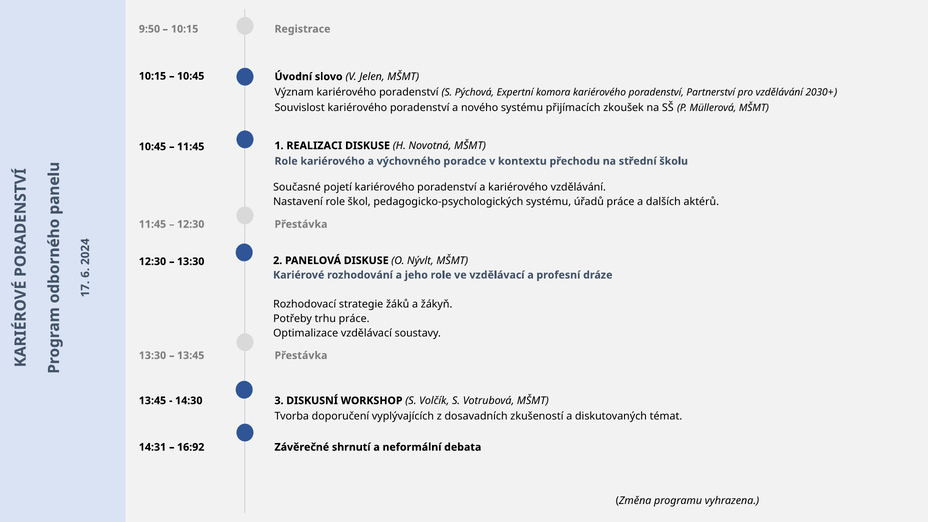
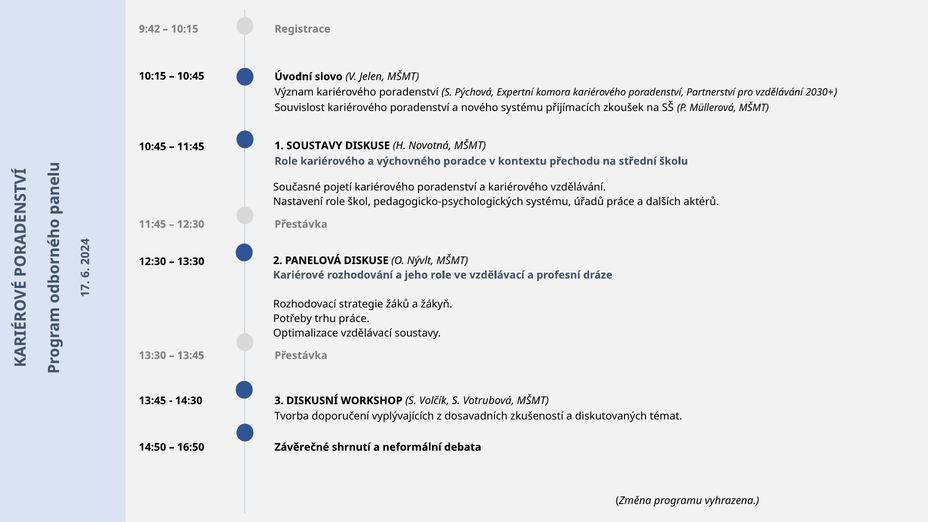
9:50: 9:50 -> 9:42 (149, 29)
1 REALIZACI: REALIZACI -> SOUSTAVY (314, 146)
14:31: 14:31 -> 14:50 (152, 447)
16:92: 16:92 -> 16:50 (191, 447)
